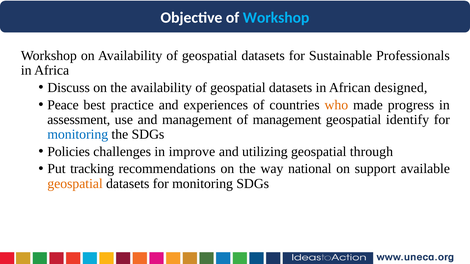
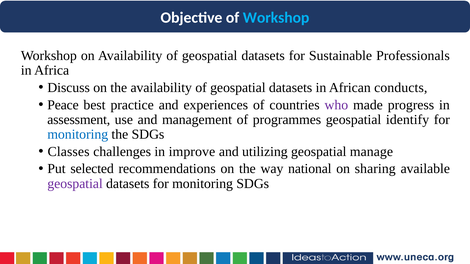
designed: designed -> conducts (401, 88)
who colour: orange -> purple (336, 105)
of management: management -> programmes (287, 120)
Policies: Policies -> Classes (69, 152)
through: through -> manage (371, 152)
tracking: tracking -> selected (92, 169)
support: support -> sharing (375, 169)
geospatial colour: orange -> purple (75, 184)
